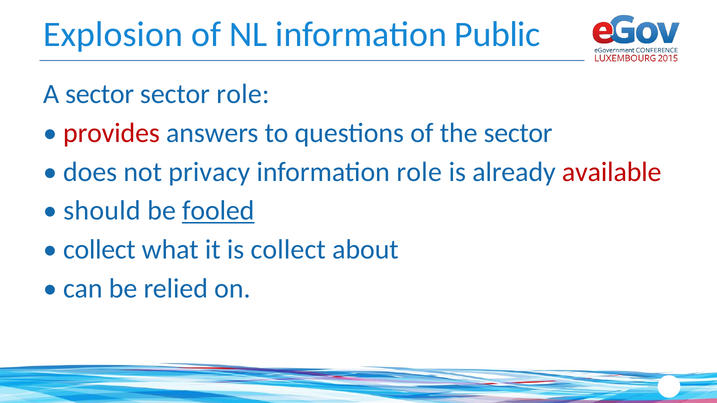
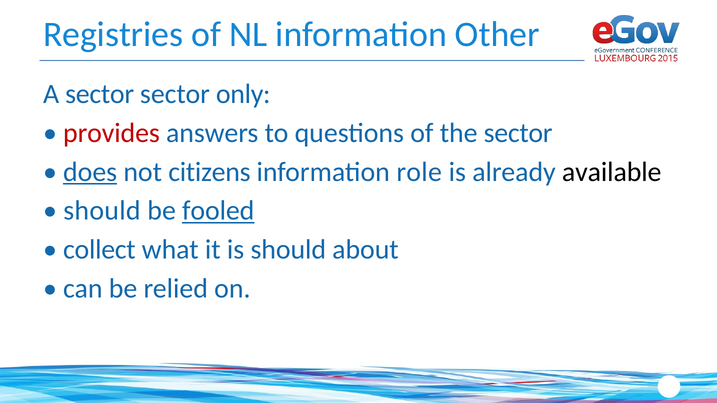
Explosion: Explosion -> Registries (113, 34)
Public: Public -> Other (497, 34)
sector role: role -> only (243, 94)
does underline: none -> present (90, 172)
privacy: privacy -> citizens (209, 172)
available colour: red -> black (612, 172)
is collect: collect -> should (288, 250)
